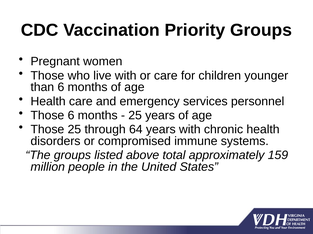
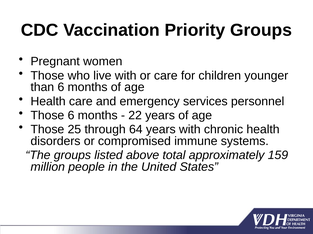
25: 25 -> 22 (135, 116)
